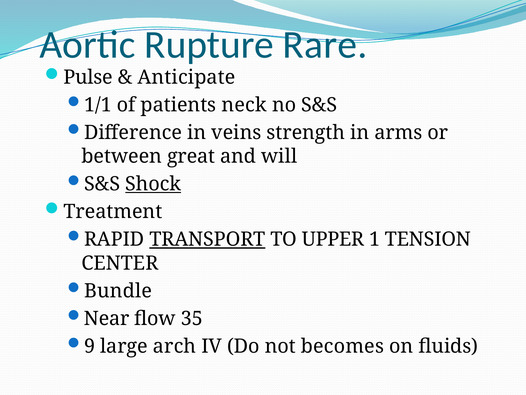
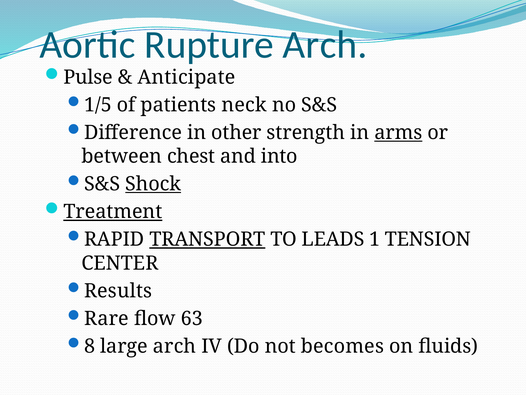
Rupture Rare: Rare -> Arch (325, 45)
1/1: 1/1 -> 1/5 (98, 105)
veins: veins -> other (236, 133)
arms underline: none -> present (398, 133)
great: great -> chest (191, 156)
will: will -> into (279, 156)
Treatment underline: none -> present (113, 211)
UPPER: UPPER -> LEADS (333, 239)
Bundle: Bundle -> Results (118, 290)
Near: Near -> Rare (106, 318)
35: 35 -> 63 (192, 318)
9: 9 -> 8 (90, 346)
